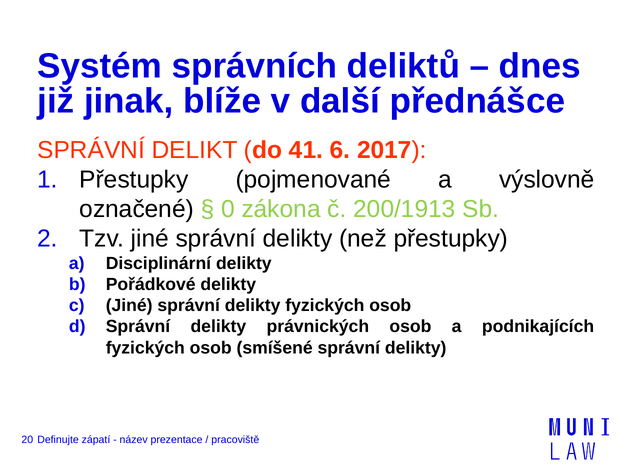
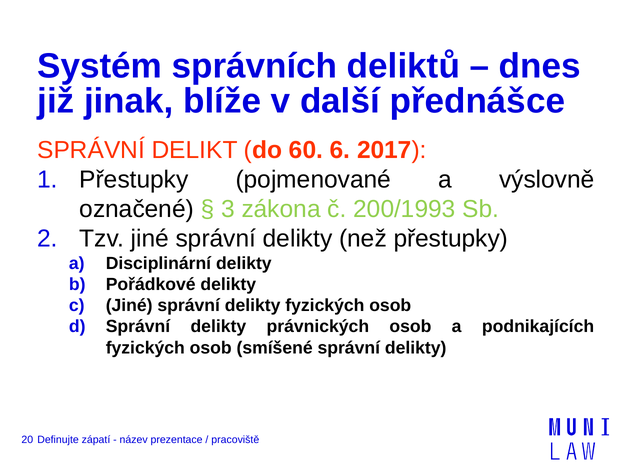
41: 41 -> 60 (306, 150)
0: 0 -> 3 (228, 209)
200/1913: 200/1913 -> 200/1993 (404, 209)
